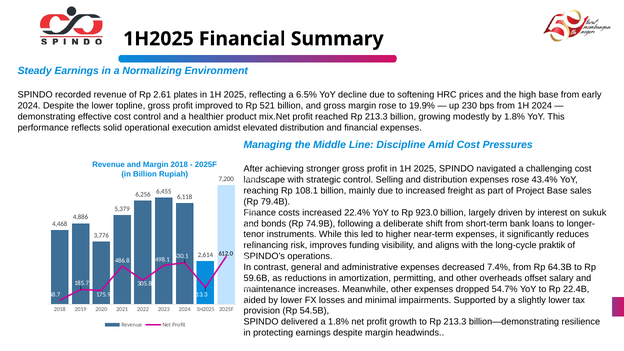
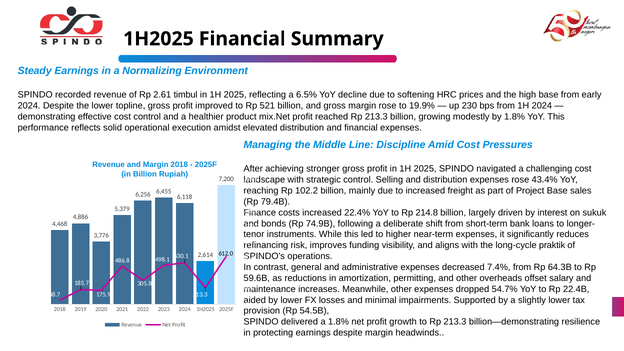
plates: plates -> timbul (186, 95)
108.1: 108.1 -> 102.2 (307, 191)
923.0: 923.0 -> 214.8 (427, 213)
